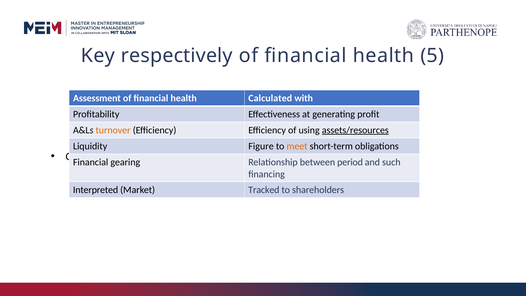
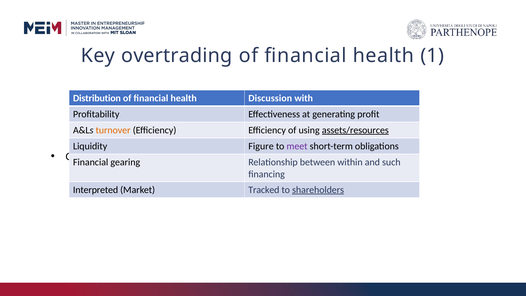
respectively: respectively -> overtrading (177, 55)
5: 5 -> 1 (432, 55)
Assessment: Assessment -> Distribution (97, 98)
Calculated: Calculated -> Discussion (270, 98)
meet colour: orange -> purple (297, 146)
period: period -> within (350, 162)
shareholders underline: none -> present (318, 190)
